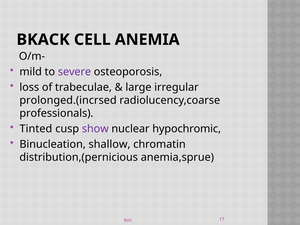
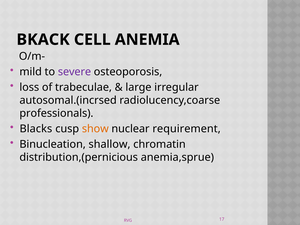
prolonged.(incrsed: prolonged.(incrsed -> autosomal.(incrsed (68, 100)
Tinted: Tinted -> Blacks (36, 129)
show colour: purple -> orange (95, 129)
hypochromic: hypochromic -> requirement (187, 129)
